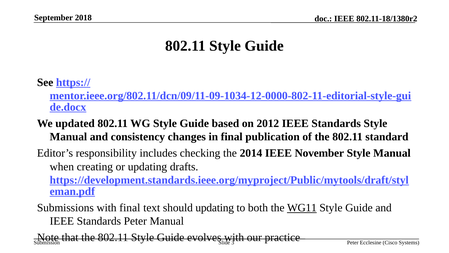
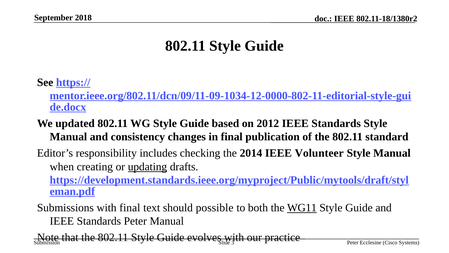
November: November -> Volunteer (319, 153)
updating underline: none -> present (147, 166)
should updating: updating -> possible (215, 207)
